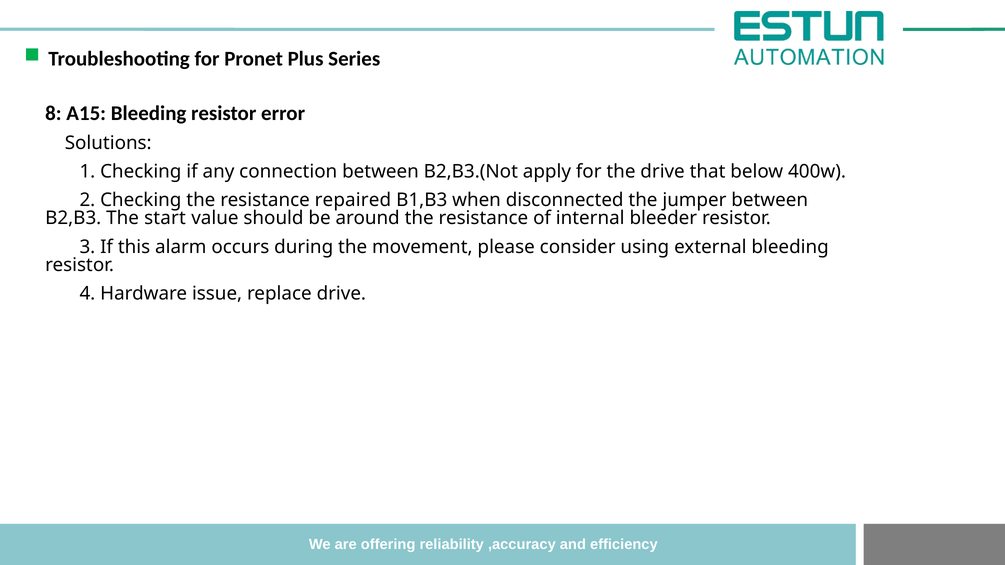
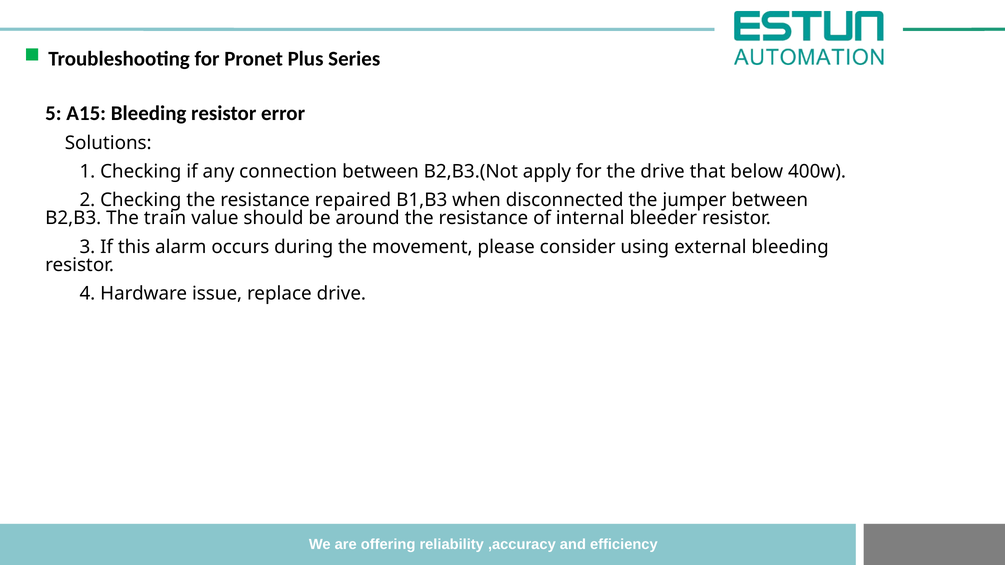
8: 8 -> 5 (53, 113)
start: start -> train (165, 218)
